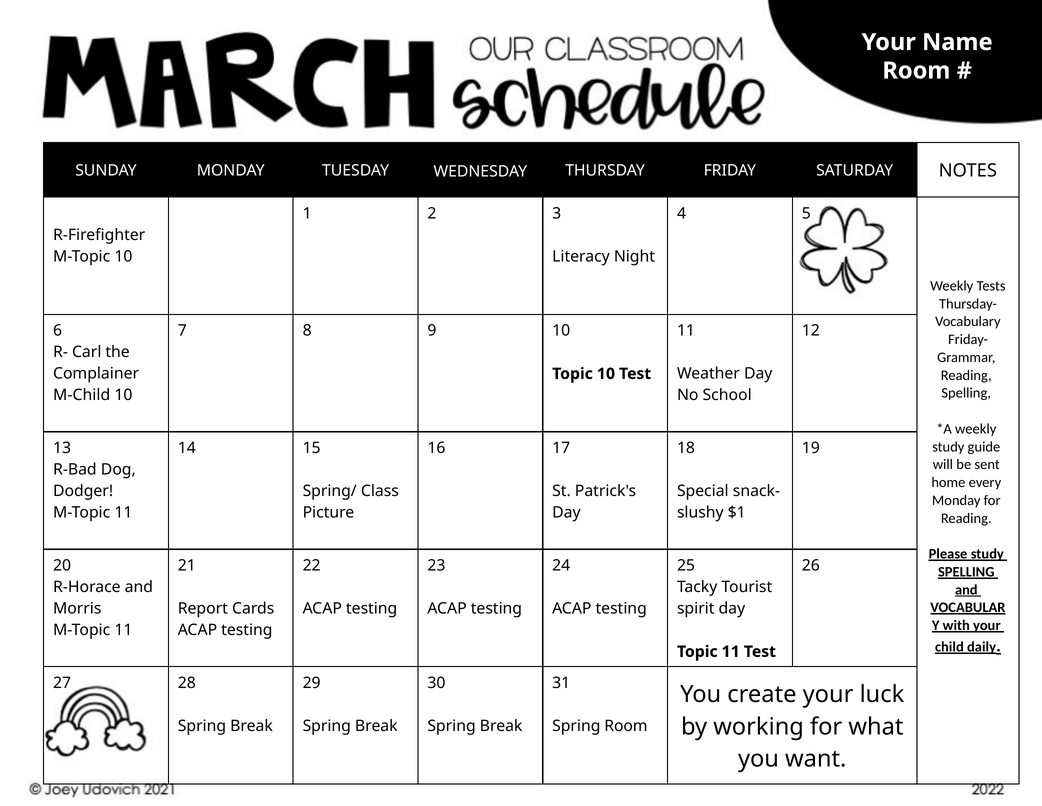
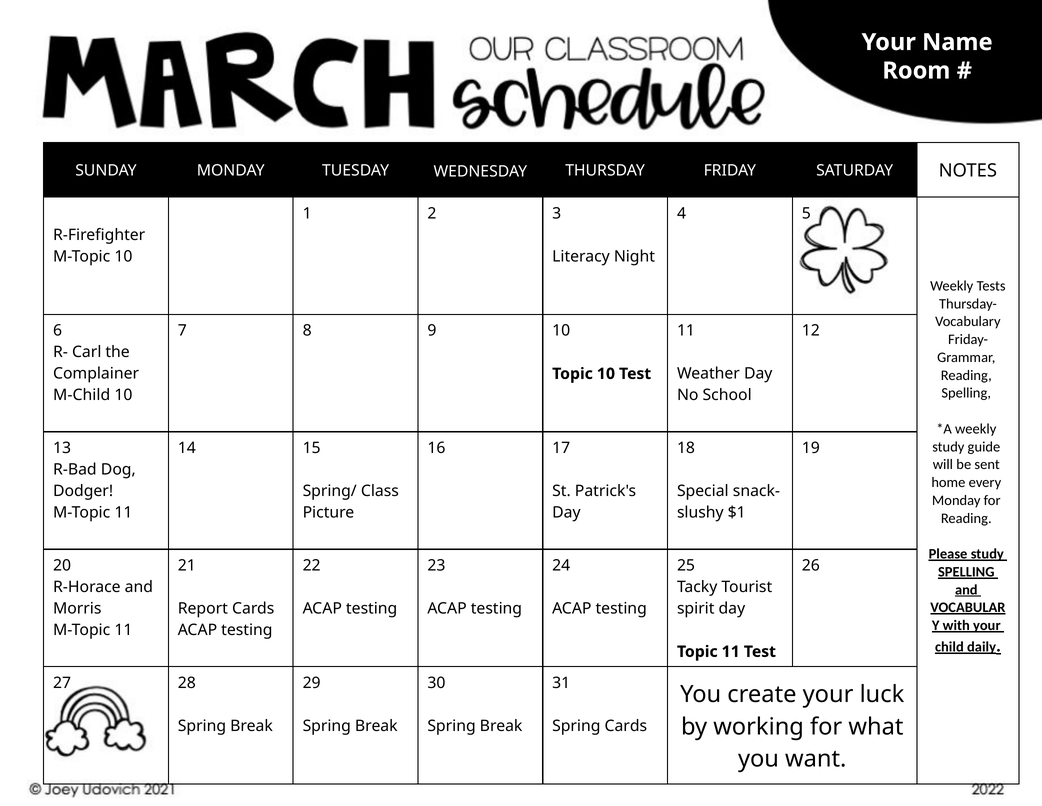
Spring Room: Room -> Cards (626, 725)
